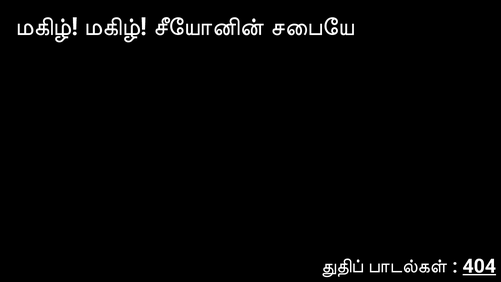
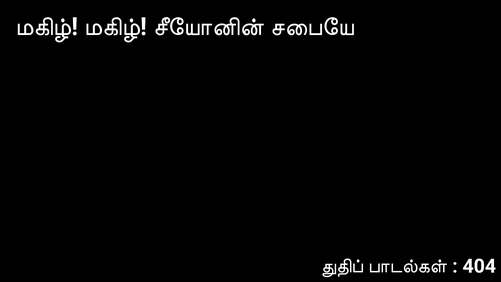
404 underline: present -> none (479, 266)
